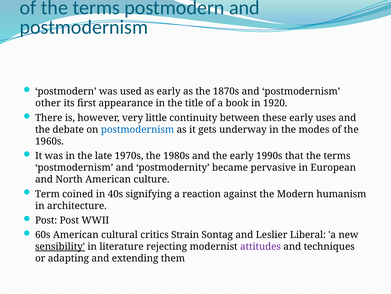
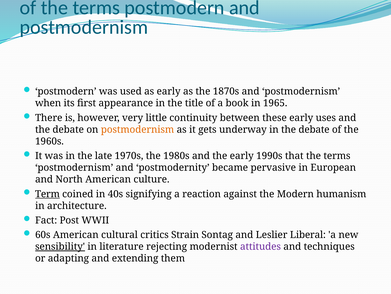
other: other -> when (48, 103)
1920: 1920 -> 1965 (275, 103)
postmodernism colour: blue -> orange (138, 129)
in the modes: modes -> debate (314, 129)
Term underline: none -> present (47, 194)
Post: Post -> Fact (46, 220)
